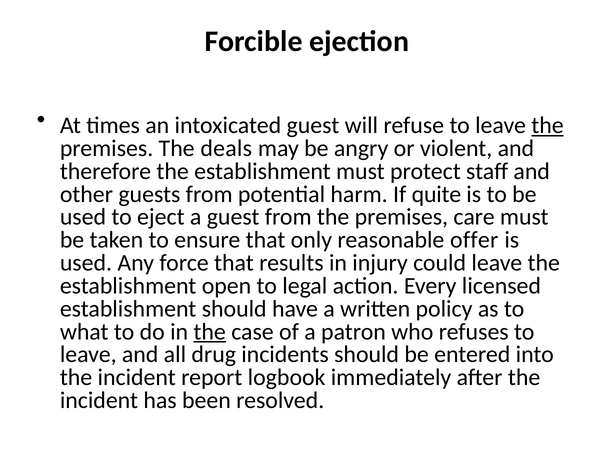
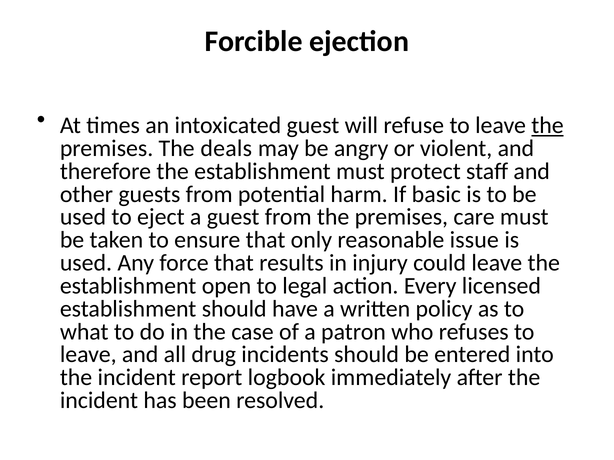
quite: quite -> basic (436, 194)
offer: offer -> issue (474, 240)
the underline: present -> none (210, 332)
